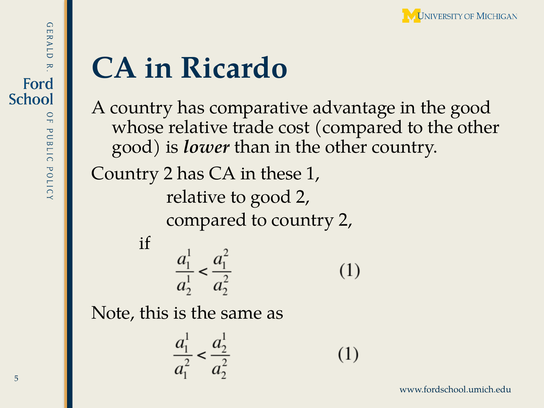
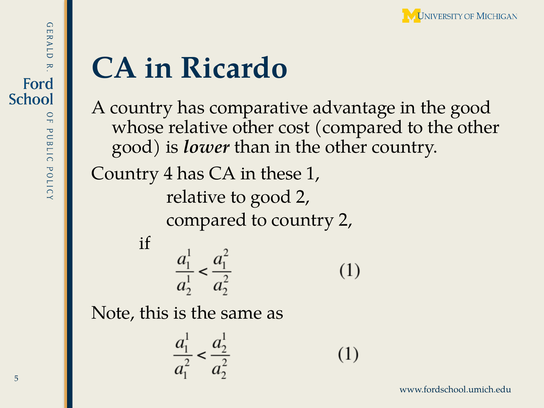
relative trade: trade -> other (253, 127)
2: 2 -> 4 (168, 174)
